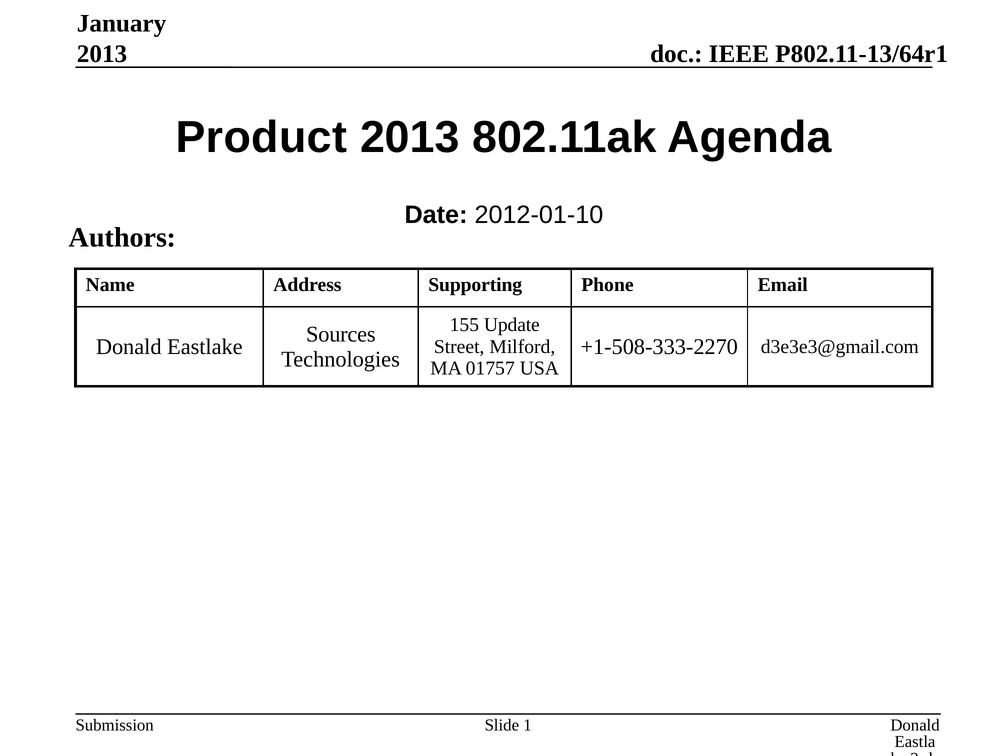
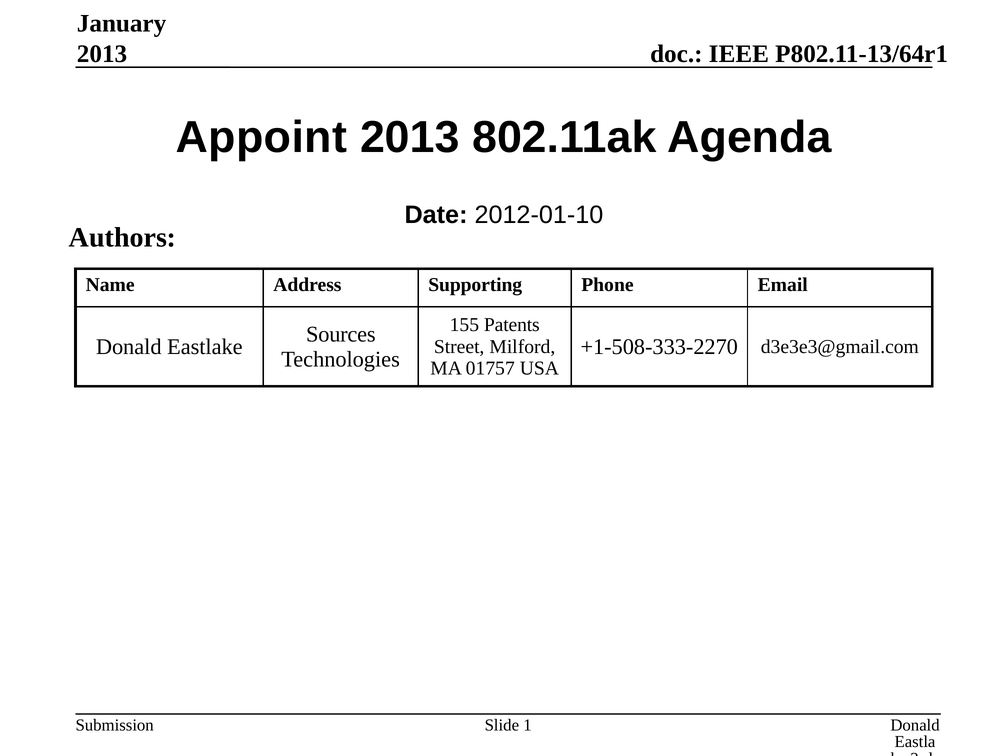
Product: Product -> Appoint (261, 137)
Update: Update -> Patents (512, 325)
